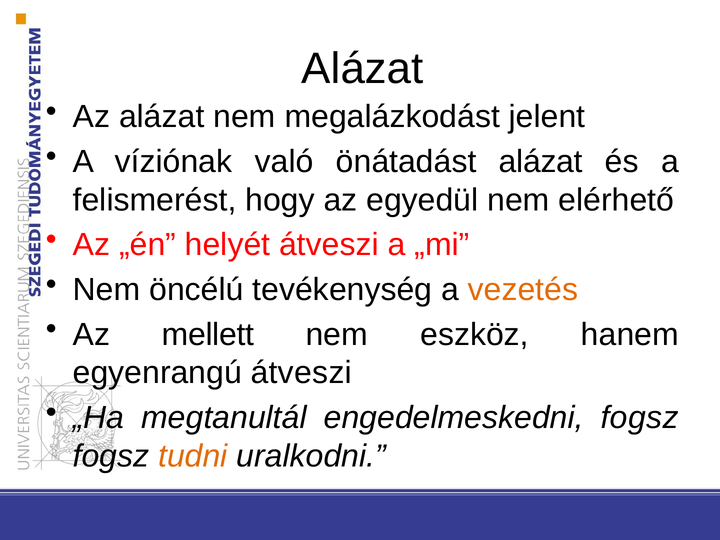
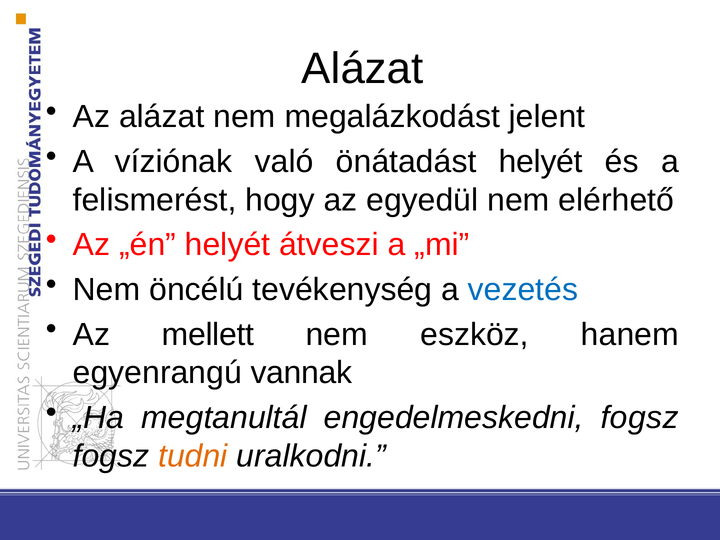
önátadást alázat: alázat -> helyét (541, 162)
vezetés colour: orange -> blue (523, 290)
egyenrangú átveszi: átveszi -> vannak (302, 373)
